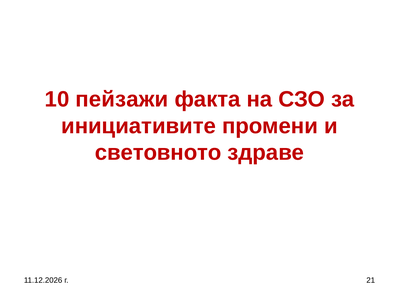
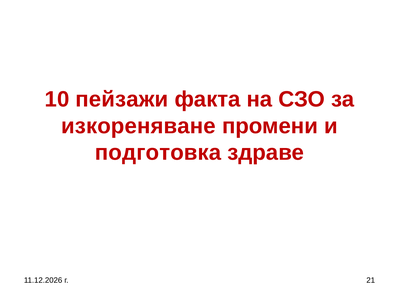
инициативите: инициативите -> изкореняване (138, 126)
световното: световното -> подготовка (158, 152)
